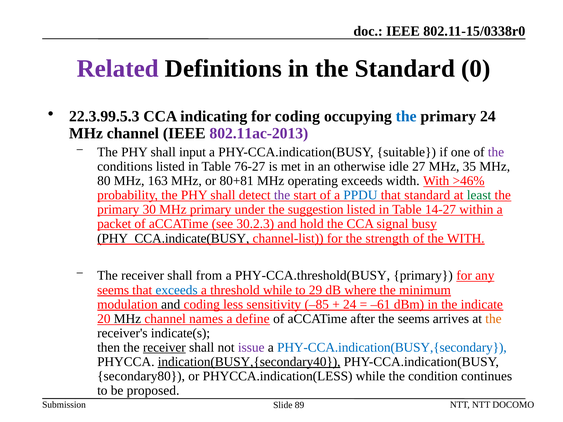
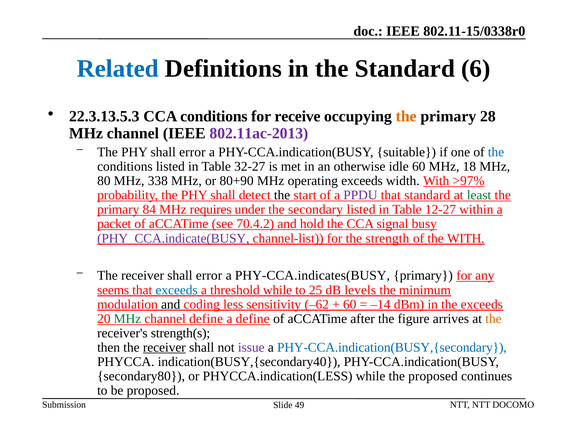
Related colour: purple -> blue (118, 69)
0: 0 -> 6 (476, 69)
22.3.99.5.3: 22.3.99.5.3 -> 22.3.13.5.3 (104, 117)
CCA indicating: indicating -> conditions (214, 117)
for coding: coding -> receive (298, 117)
the colour: blue -> orange (406, 117)
primary 24: 24 -> 28 (488, 117)
PHY shall input: input -> error (192, 152)
the colour: purple -> blue (496, 152)
76-27: 76-27 -> 32-27 (250, 167)
idle 27: 27 -> 60 (419, 167)
35: 35 -> 18 (469, 167)
163: 163 -> 338 (158, 181)
80+81: 80+81 -> 80+90 (237, 181)
>46%: >46% -> >97% (469, 181)
the colour: purple -> black (282, 195)
PPDU colour: blue -> purple (360, 195)
30: 30 -> 84 (149, 210)
MHz primary: primary -> requires (211, 210)
suggestion: suggestion -> secondary (316, 210)
14-27: 14-27 -> 12-27 (441, 210)
30.2.3: 30.2.3 -> 70.4.2 (255, 224)
PHY_CCA.indicate(BUSY colour: black -> purple (173, 238)
receiver shall from: from -> error (209, 276)
PHY-CCA.threshold(BUSY: PHY-CCA.threshold(BUSY -> PHY-CCA.indicates(BUSY (312, 276)
29: 29 -> 25 (316, 290)
where: where -> levels (360, 290)
–85: –85 -> –62 (317, 304)
24: 24 -> 60 (350, 304)
–61: –61 -> –14 (380, 304)
the indicate: indicate -> exceeds (482, 304)
MHz colour: black -> green (127, 319)
channel names: names -> define (206, 319)
the seems: seems -> figure (414, 319)
indicate(s: indicate(s -> strength(s (181, 333)
indication(BUSY,{secondary40 underline: present -> none (249, 362)
the condition: condition -> proposed (433, 376)
89: 89 -> 49 (300, 405)
